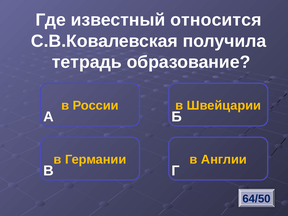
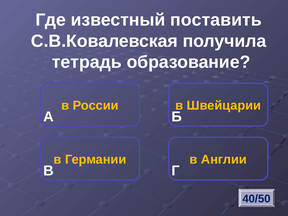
относится: относится -> поставить (216, 20)
64/50: 64/50 -> 40/50 (256, 199)
